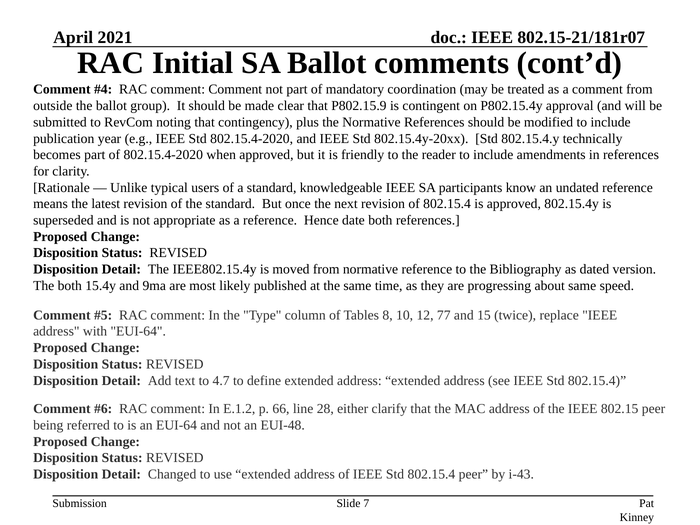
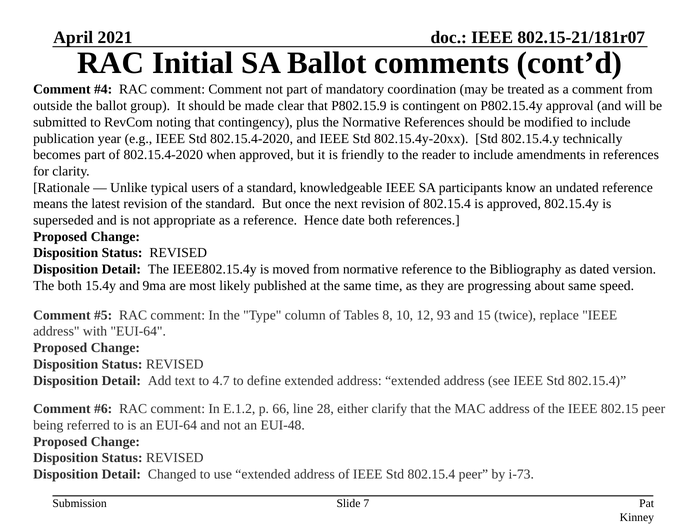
77: 77 -> 93 (444, 315)
i-43: i-43 -> i-73 (521, 474)
